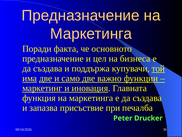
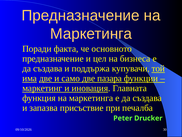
важно: важно -> пазара (110, 78)
